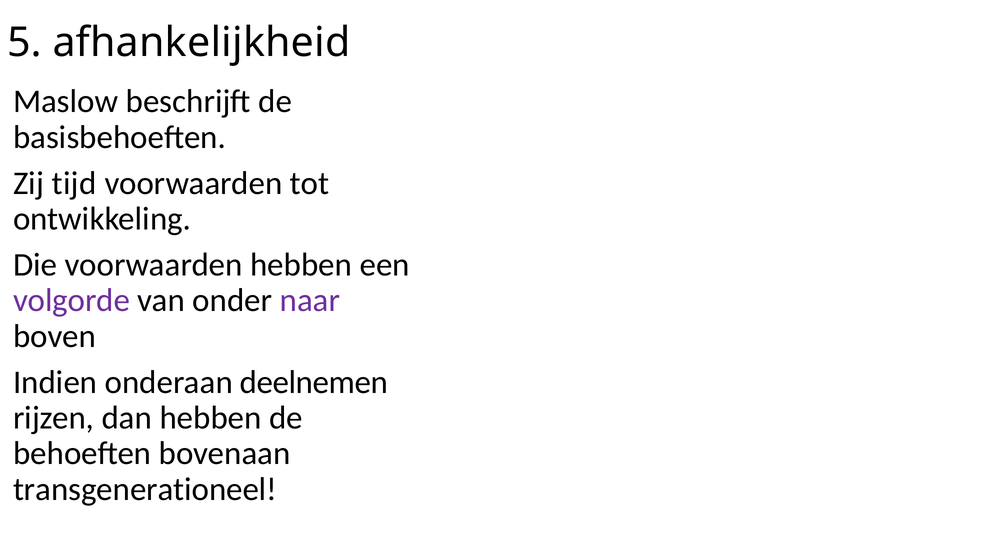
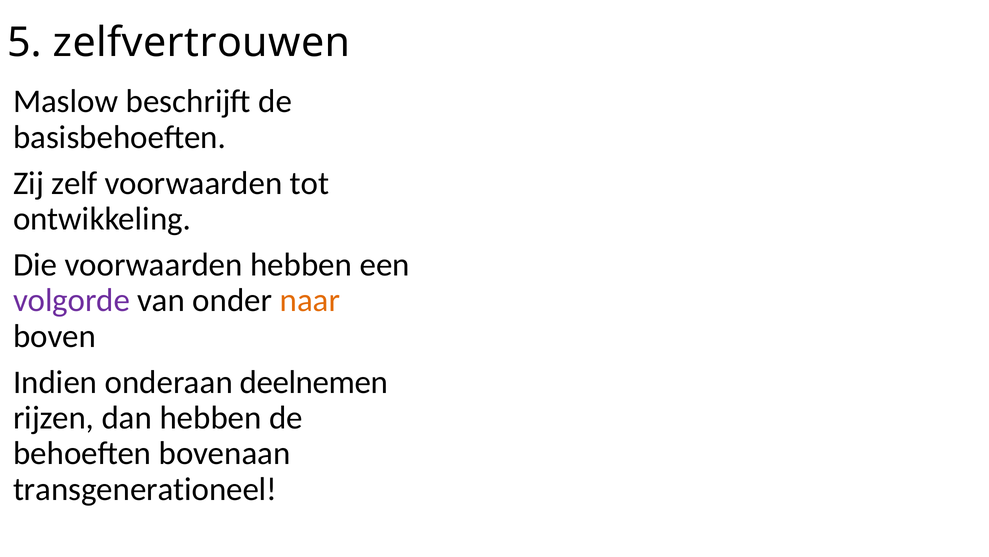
afhankelijkheid: afhankelijkheid -> zelfvertrouwen (201, 43)
tijd: tijd -> zelf (74, 183)
naar colour: purple -> orange (310, 300)
